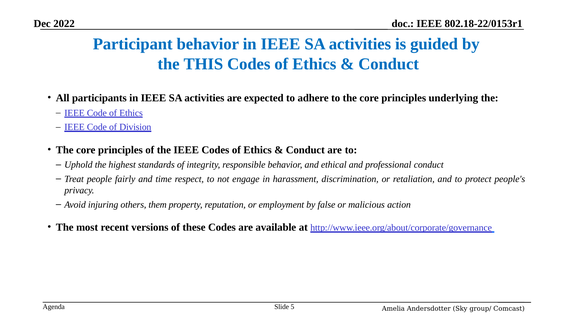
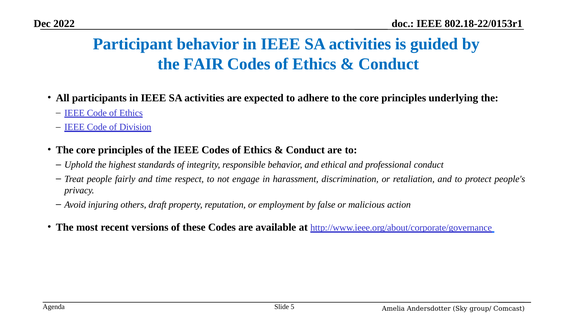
THIS: THIS -> FAIR (203, 64)
them: them -> draft (158, 205)
